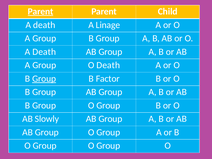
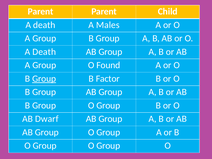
Parent underline: present -> none (41, 11)
Linage: Linage -> Males (108, 25)
O Death: Death -> Found (108, 65)
Slowly: Slowly -> Dwarf (47, 119)
